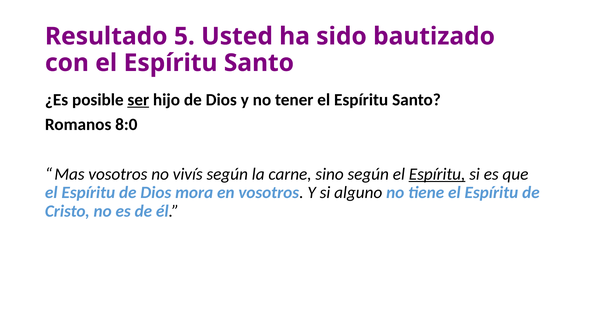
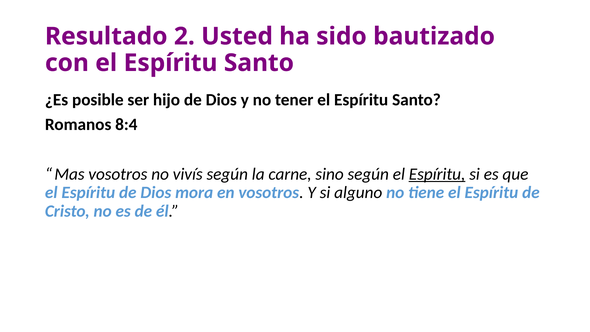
5: 5 -> 2 (184, 36)
ser underline: present -> none (138, 100)
8:0: 8:0 -> 8:4 (126, 124)
